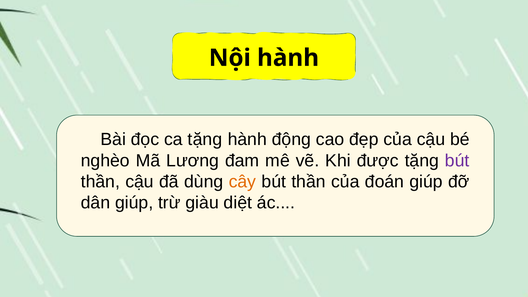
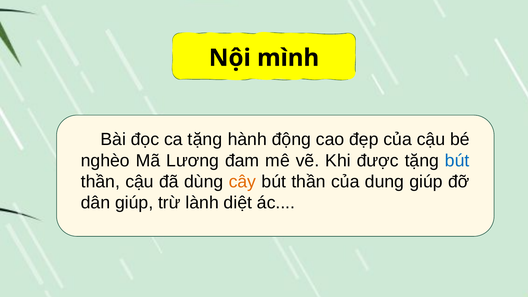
Nội hành: hành -> mình (288, 58)
bút colour: purple -> blue (457, 161)
đoán: đoán -> dung (384, 182)
giàu: giàu -> lành (202, 203)
